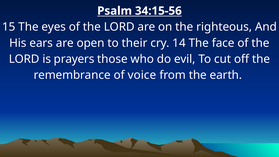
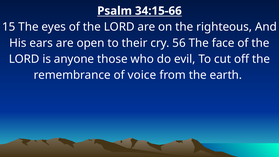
34:15-56: 34:15-56 -> 34:15-66 (158, 11)
14: 14 -> 56 (179, 43)
prayers: prayers -> anyone (74, 59)
